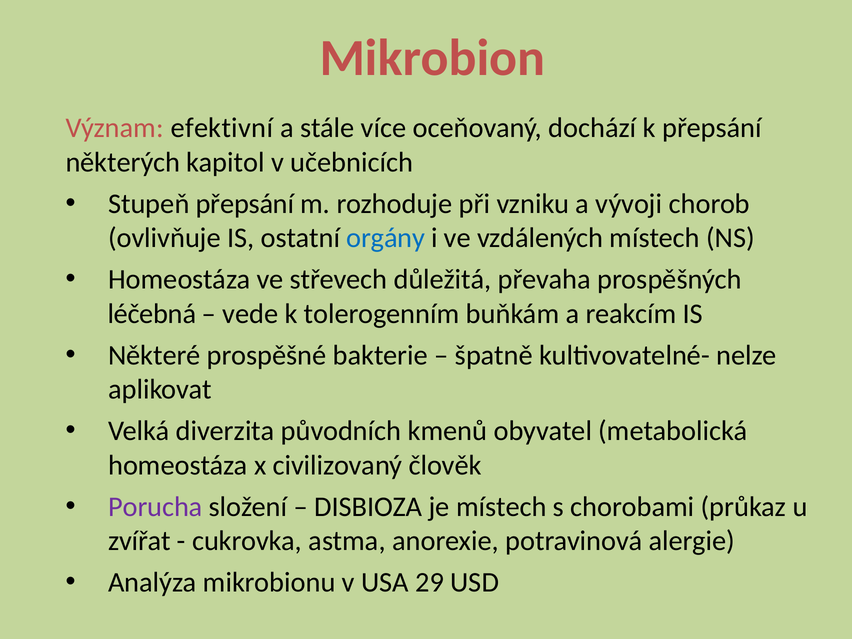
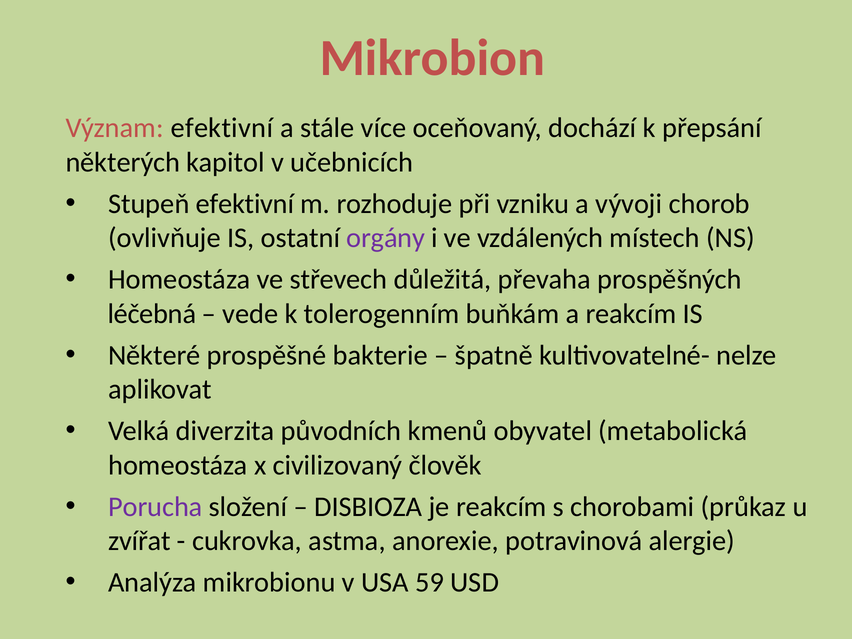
Stupeň přepsání: přepsání -> efektivní (245, 204)
orgány colour: blue -> purple (386, 238)
je místech: místech -> reakcím (501, 507)
29: 29 -> 59 (429, 583)
